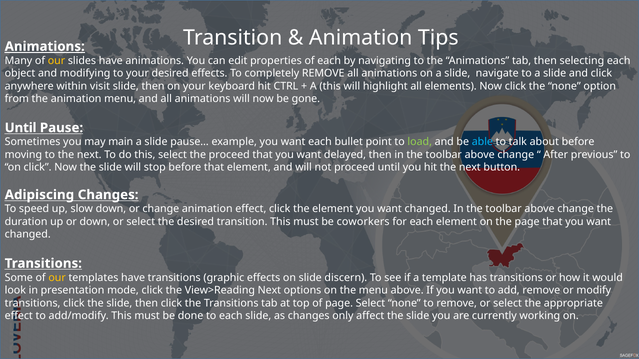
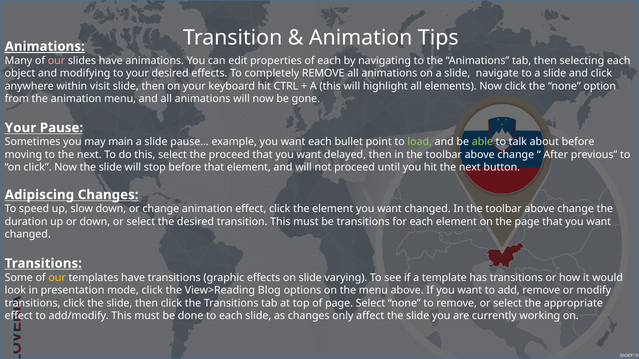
our colour: yellow -> pink (56, 61)
Until: Until -> Your (20, 128)
able colour: light blue -> light green (482, 142)
be coworkers: coworkers -> transitions (363, 222)
discern: discern -> varying (346, 278)
View>Reading Next: Next -> Blog (269, 291)
